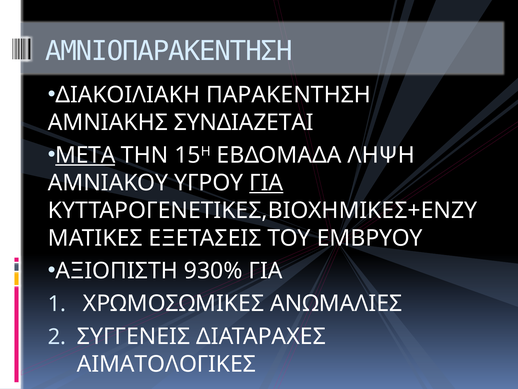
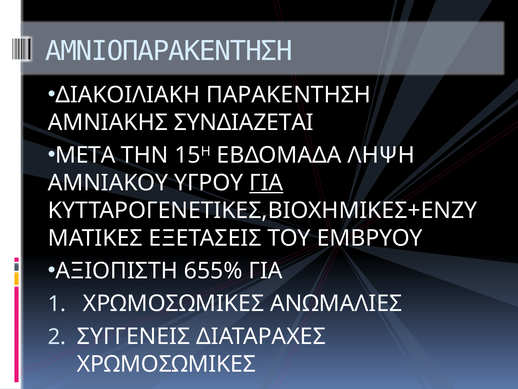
ΜΕΤΑ underline: present -> none (85, 155)
930%: 930% -> 655% (213, 271)
ΑΙΜΑΤΟΛΟΓΙΚΕΣ: ΑΙΜΑΤΟΛΟΓΙΚΕΣ -> ΧΡΩΜΟΣΩΜΙΚΕΣ (166, 364)
